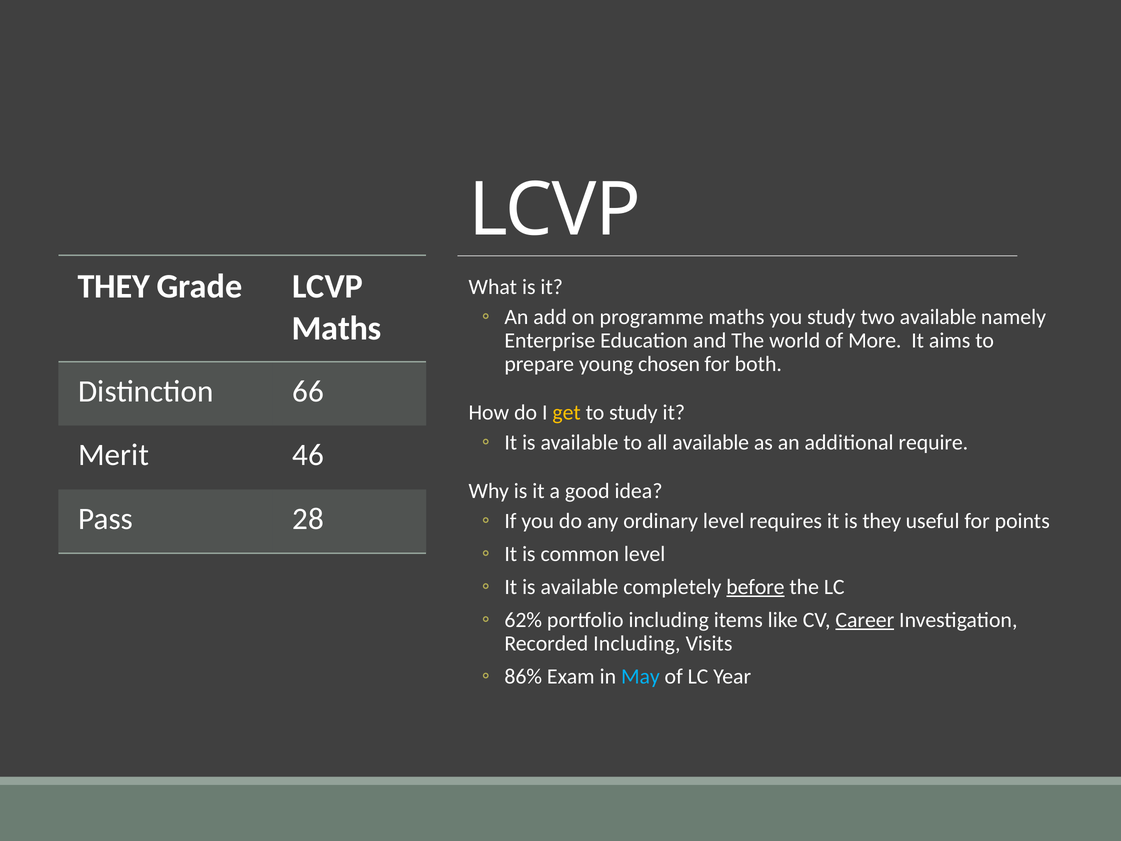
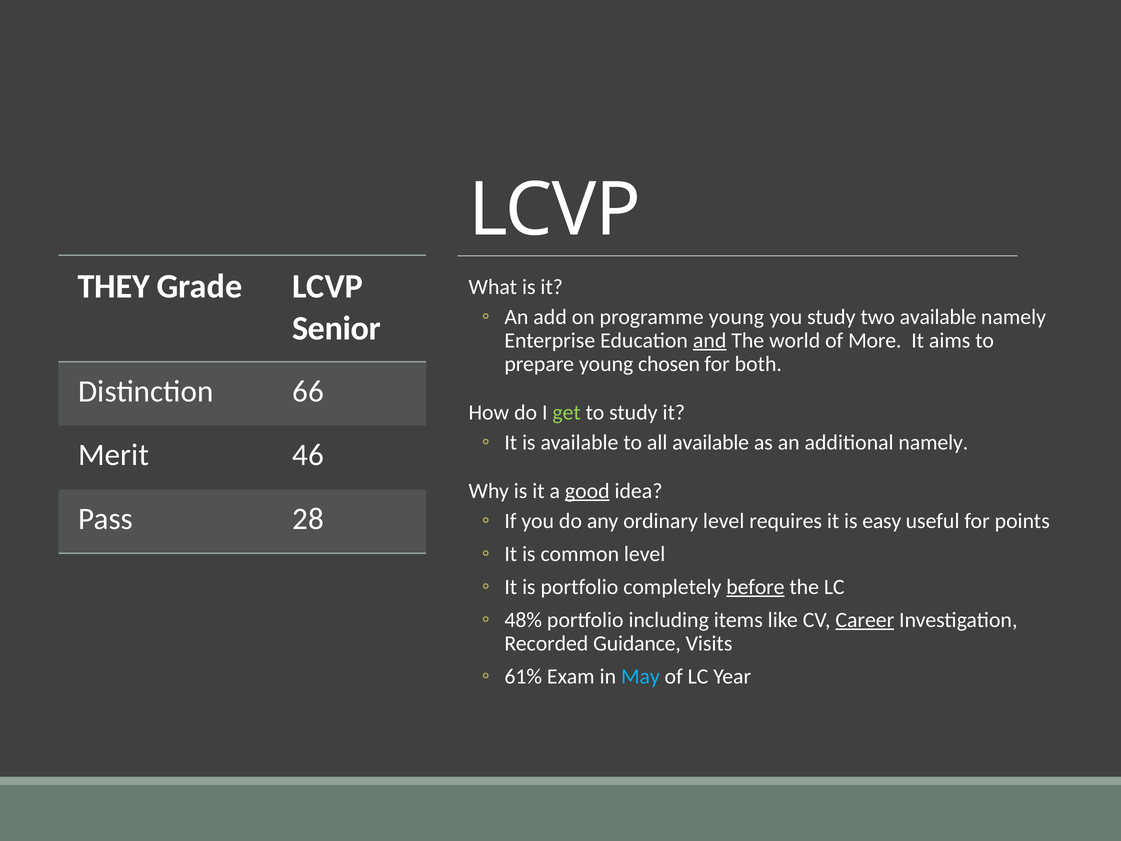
programme maths: maths -> young (736, 317)
Maths: Maths -> Senior (337, 328)
and underline: none -> present (710, 340)
get colour: yellow -> light green (567, 412)
additional require: require -> namely (933, 442)
good underline: none -> present (587, 491)
is they: they -> easy (882, 521)
available: available -> portfolio (579, 587)
62%: 62% -> 48% (523, 620)
Recorded Including: Including -> Guidance (637, 643)
86%: 86% -> 61% (523, 676)
